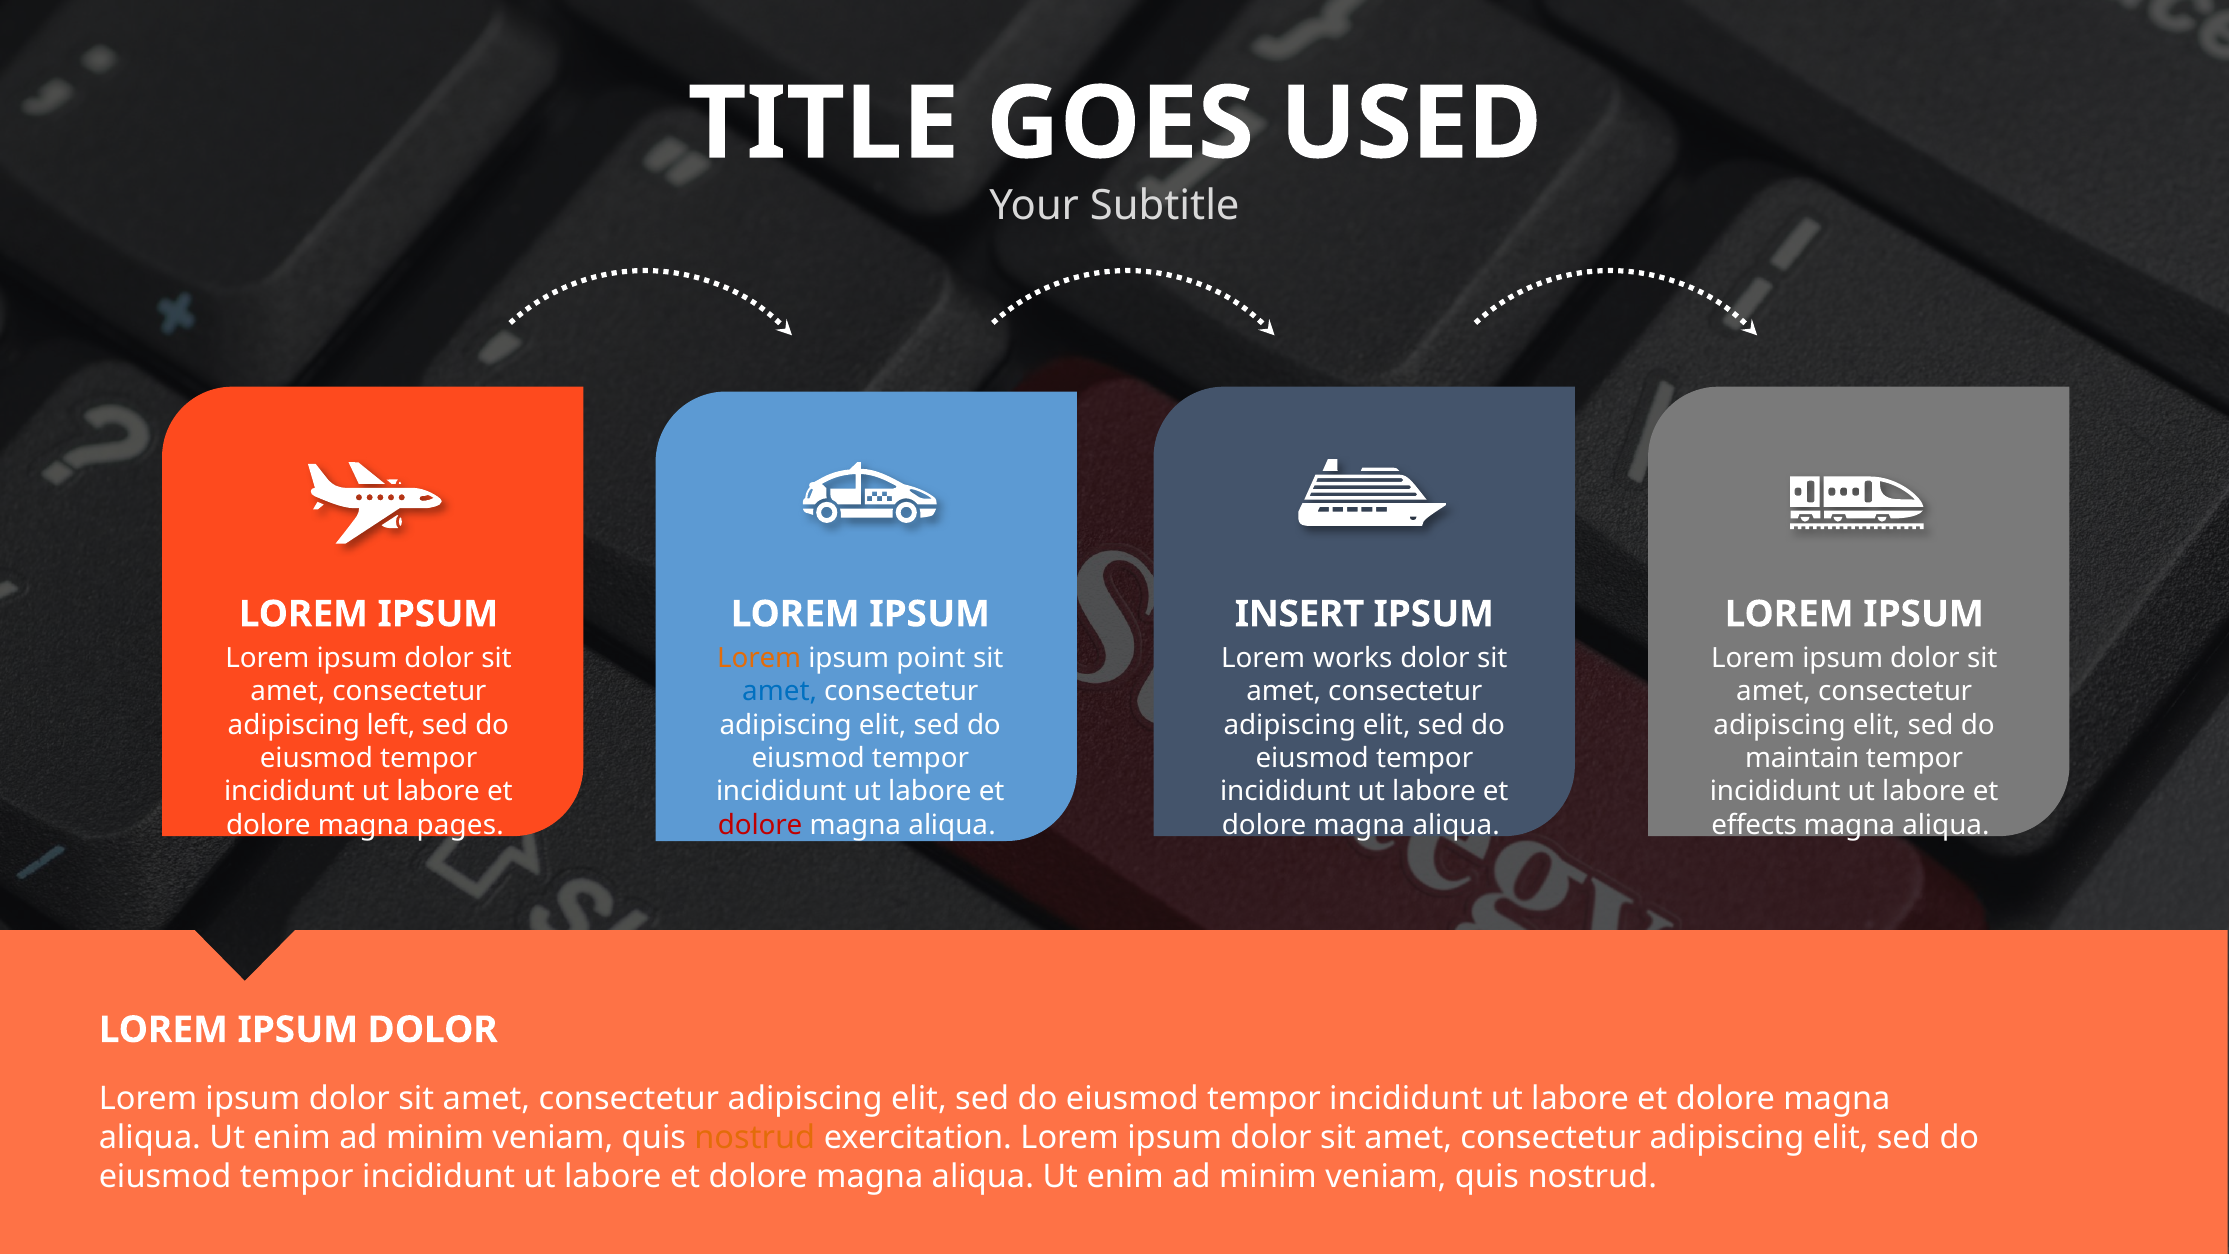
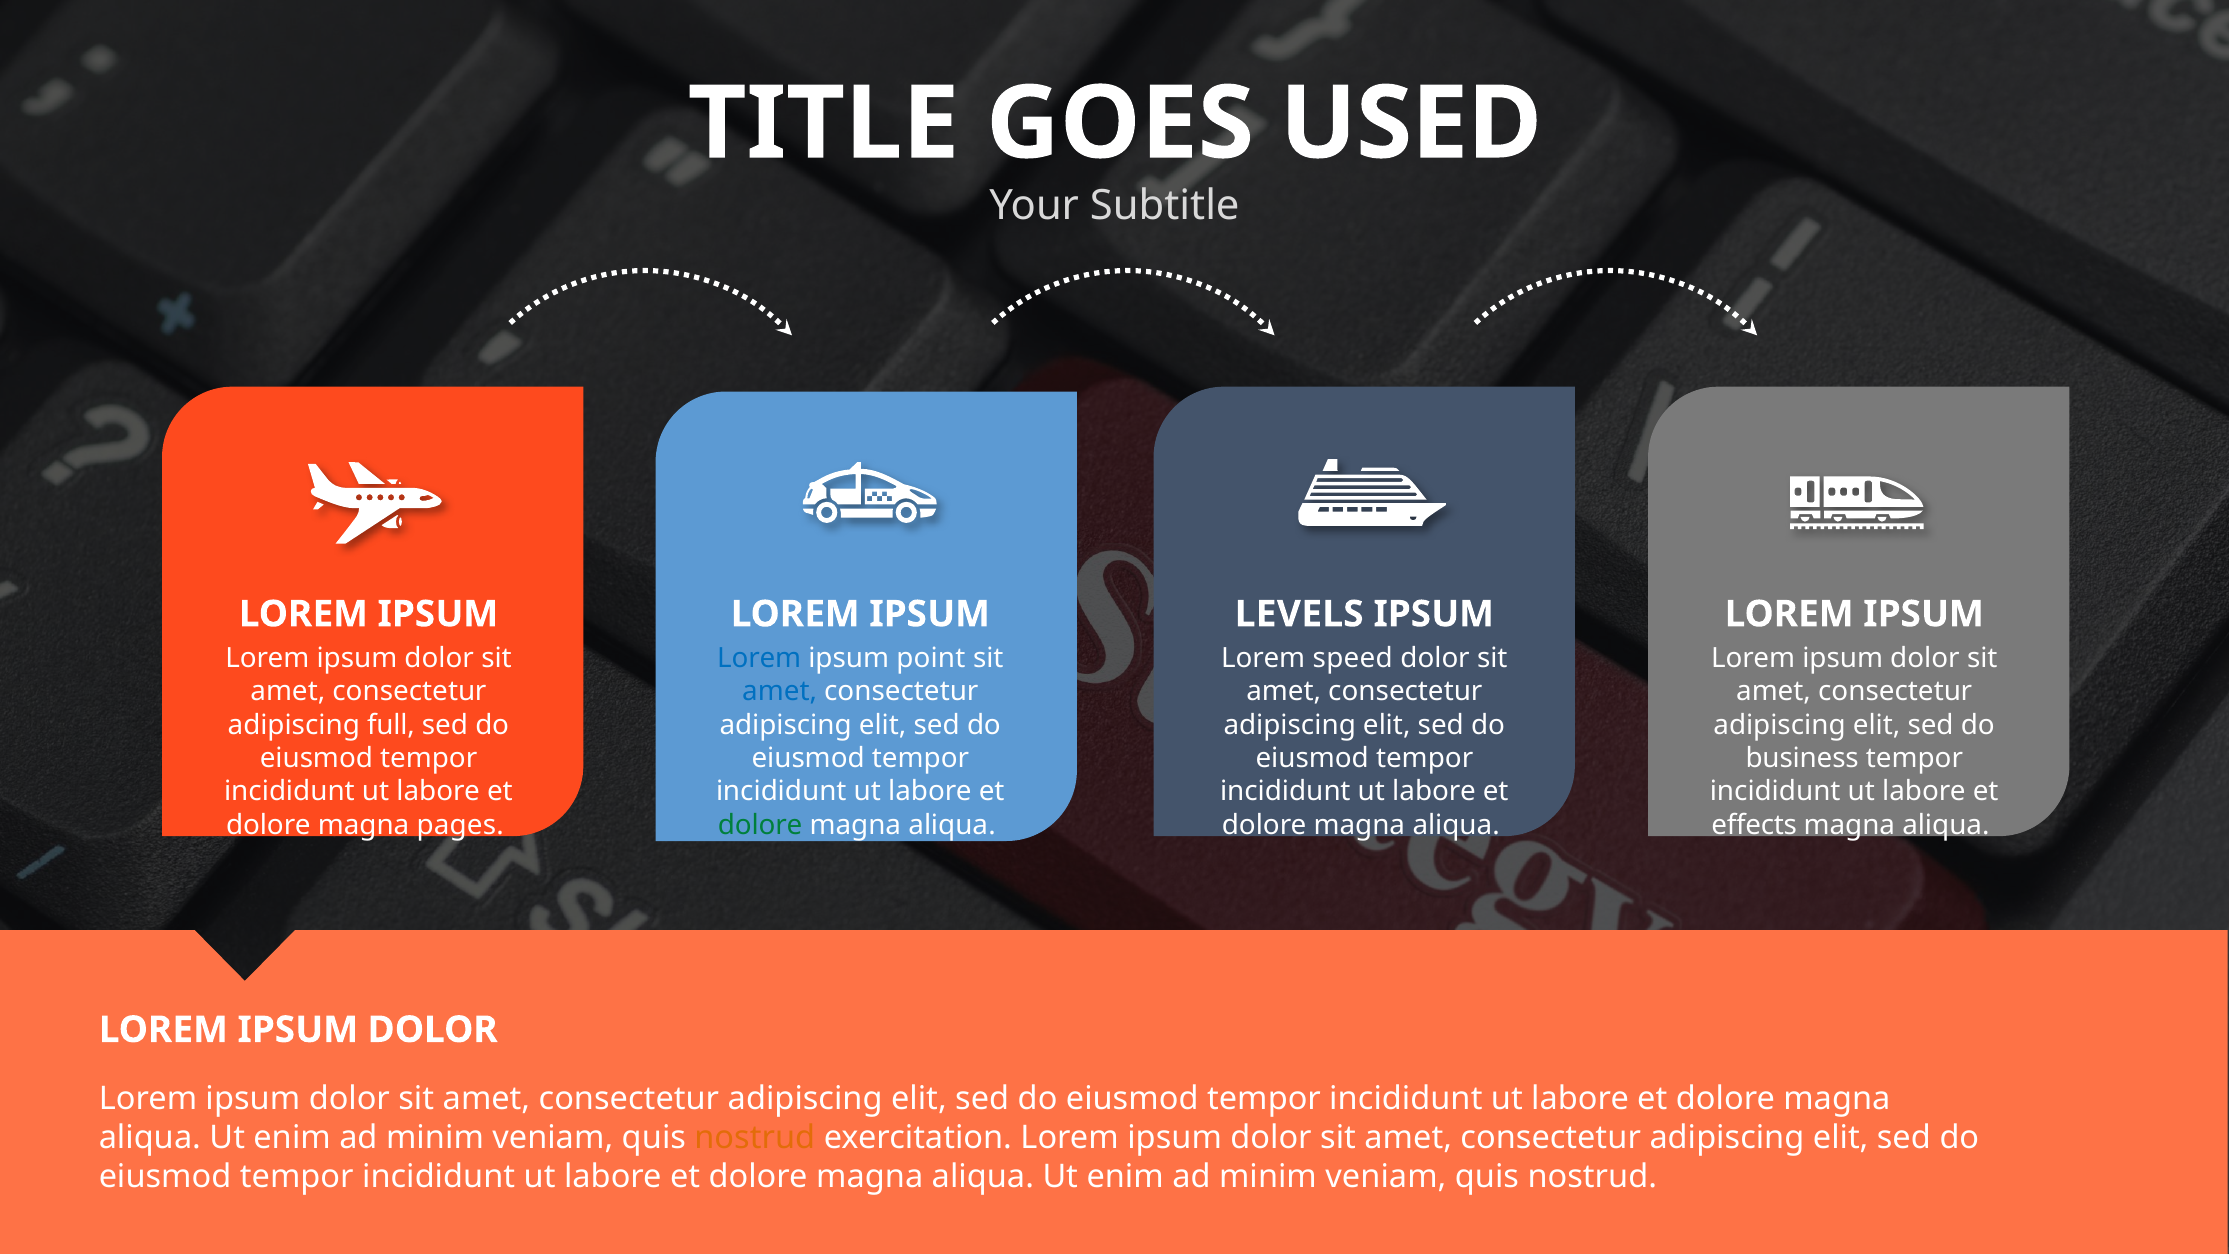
INSERT: INSERT -> LEVELS (1299, 614)
Lorem colour: orange -> blue (759, 658)
works: works -> speed (1353, 658)
left: left -> full (391, 725)
maintain: maintain -> business (1802, 758)
dolore colour: red -> green (760, 825)
